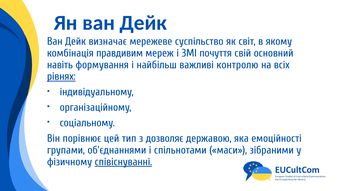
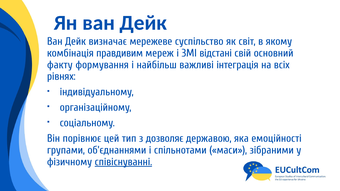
почуття: почуття -> відстані (216, 53)
навіть: навіть -> факту (60, 65)
контролю: контролю -> інтеграція (238, 65)
рівнях underline: present -> none (61, 77)
